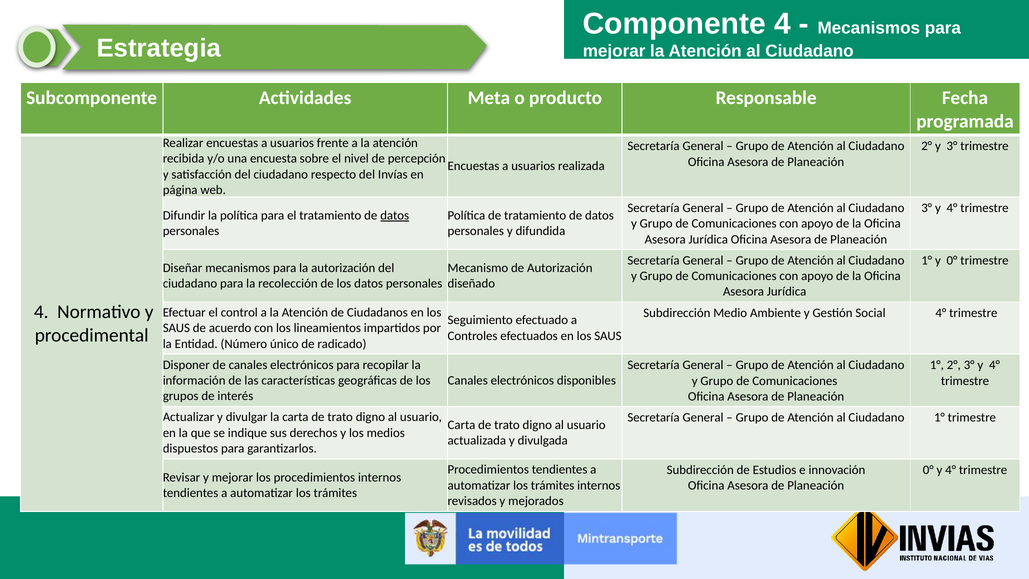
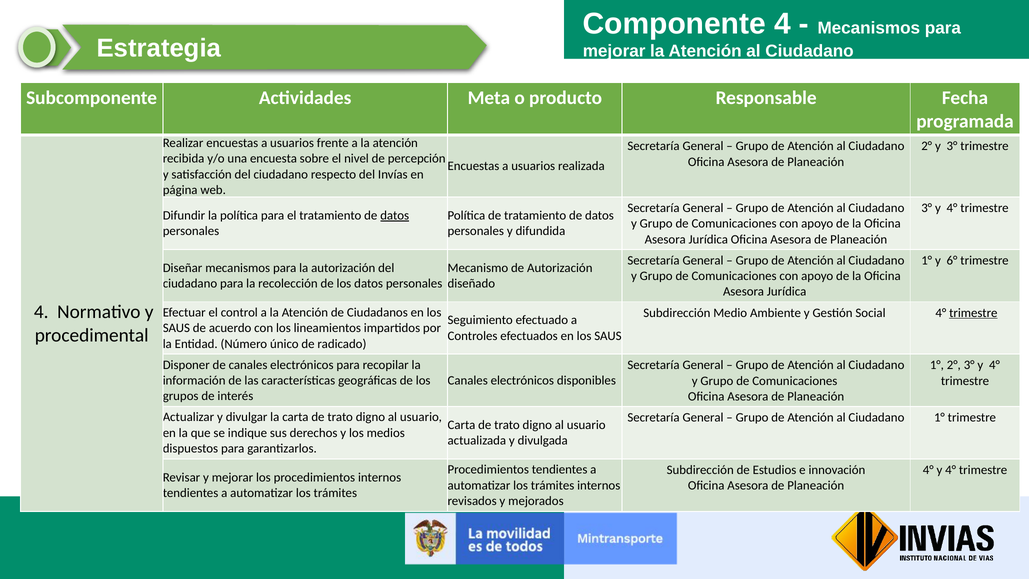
y 0°: 0° -> 6° (952, 260)
trimestre underline: none -> present (973, 313)
0°: 0° -> 4° (928, 470)
